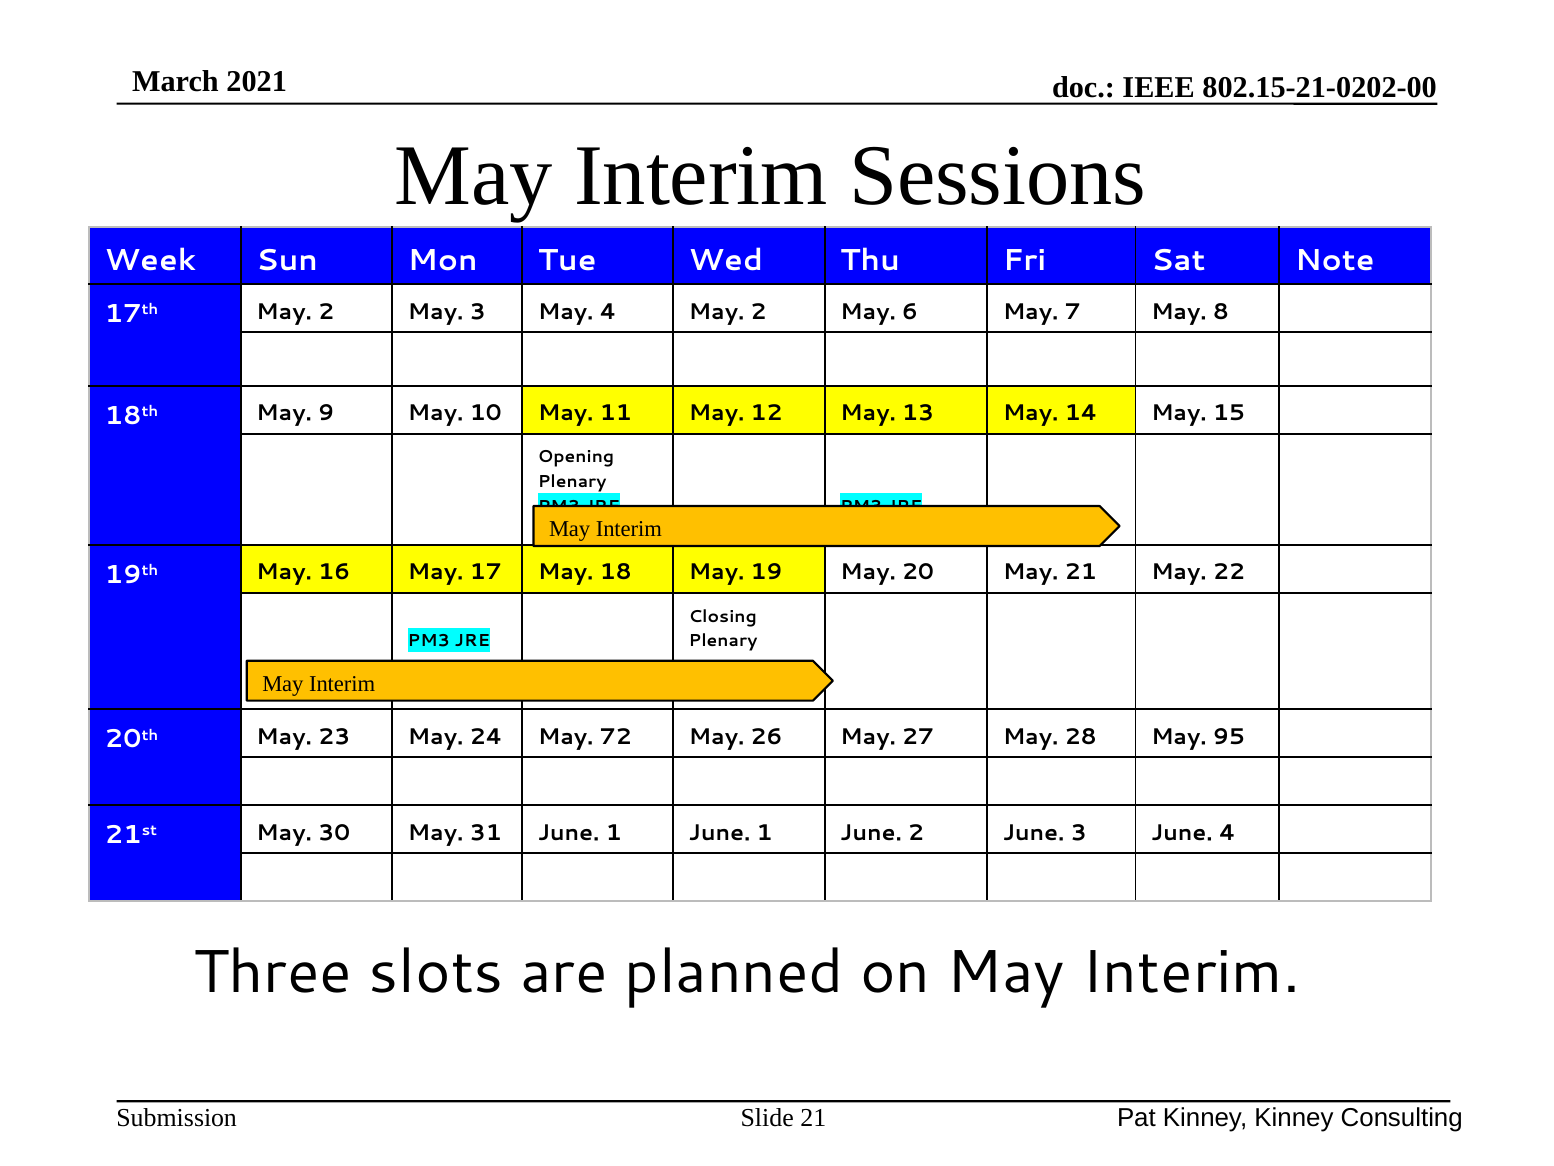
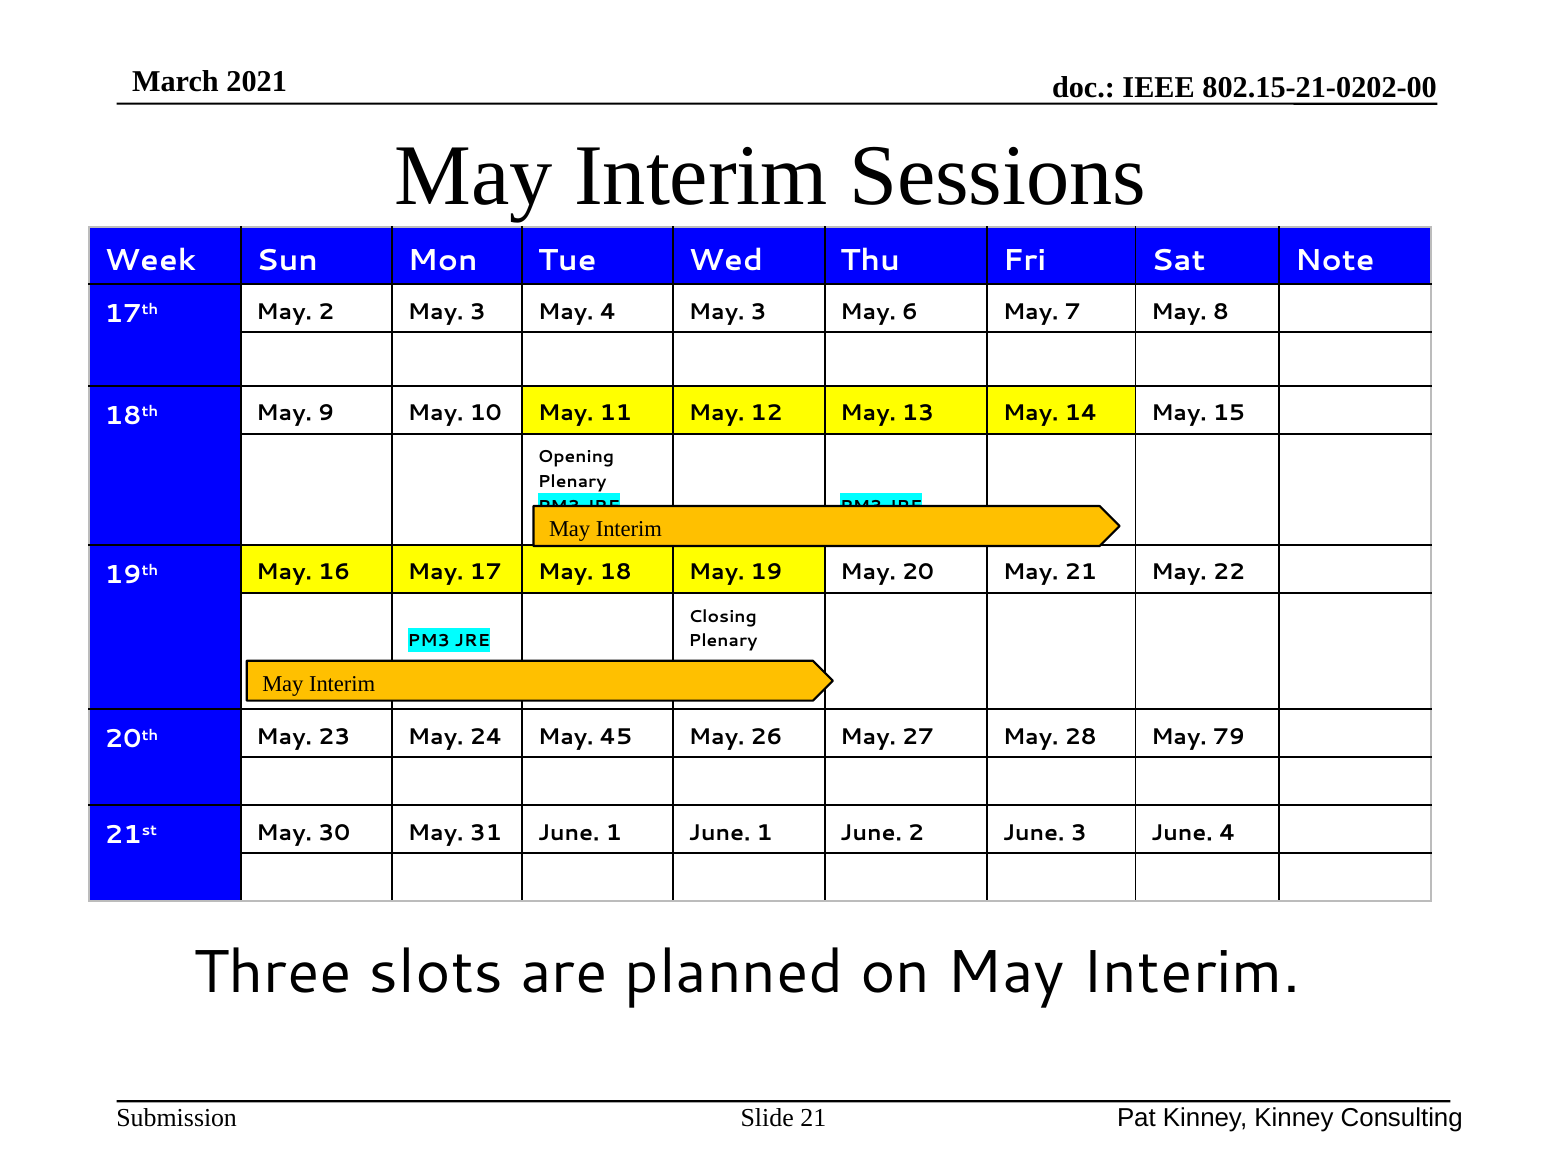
4 May 2: 2 -> 3 (759, 311)
72: 72 -> 45 (616, 736)
95: 95 -> 79 (1229, 736)
